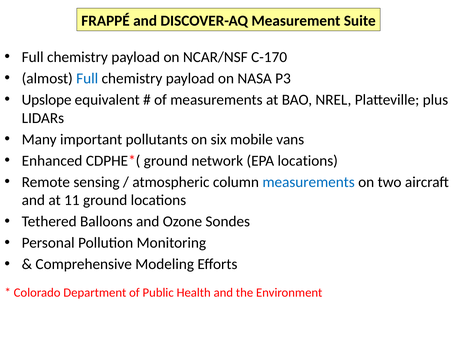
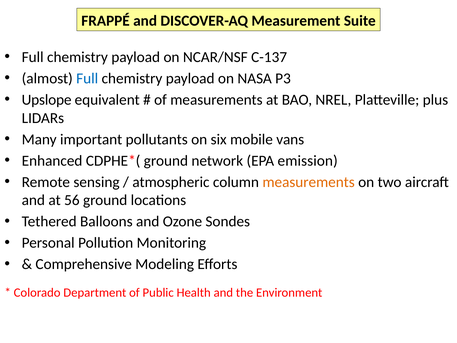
C-170: C-170 -> C-137 (269, 57)
EPA locations: locations -> emission (308, 161)
measurements colour: blue -> orange (309, 182)
11: 11 -> 56 (72, 200)
